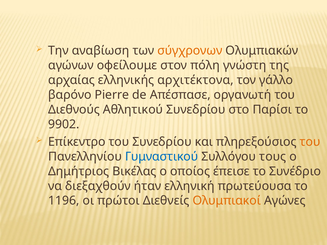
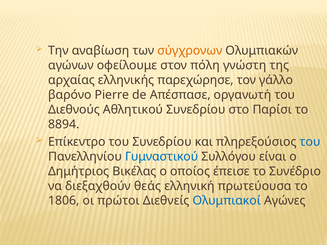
αρχιτέκτονα: αρχιτέκτονα -> παρεχώρησε (196, 80)
9902: 9902 -> 8894 (64, 124)
του colour: orange -> blue (310, 142)
τους: τους -> είναι (273, 157)
ήταν: ήταν -> θεάς (148, 186)
1196: 1196 -> 1806 (64, 201)
Ολυμπιακοί colour: orange -> blue (227, 201)
